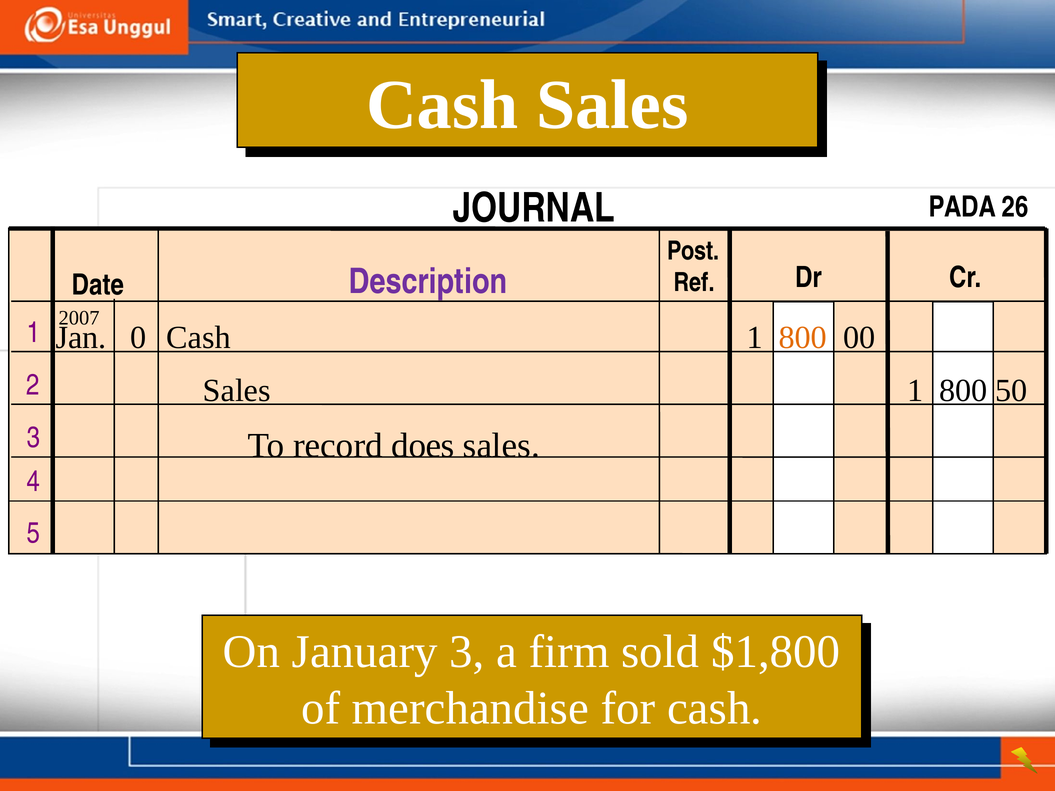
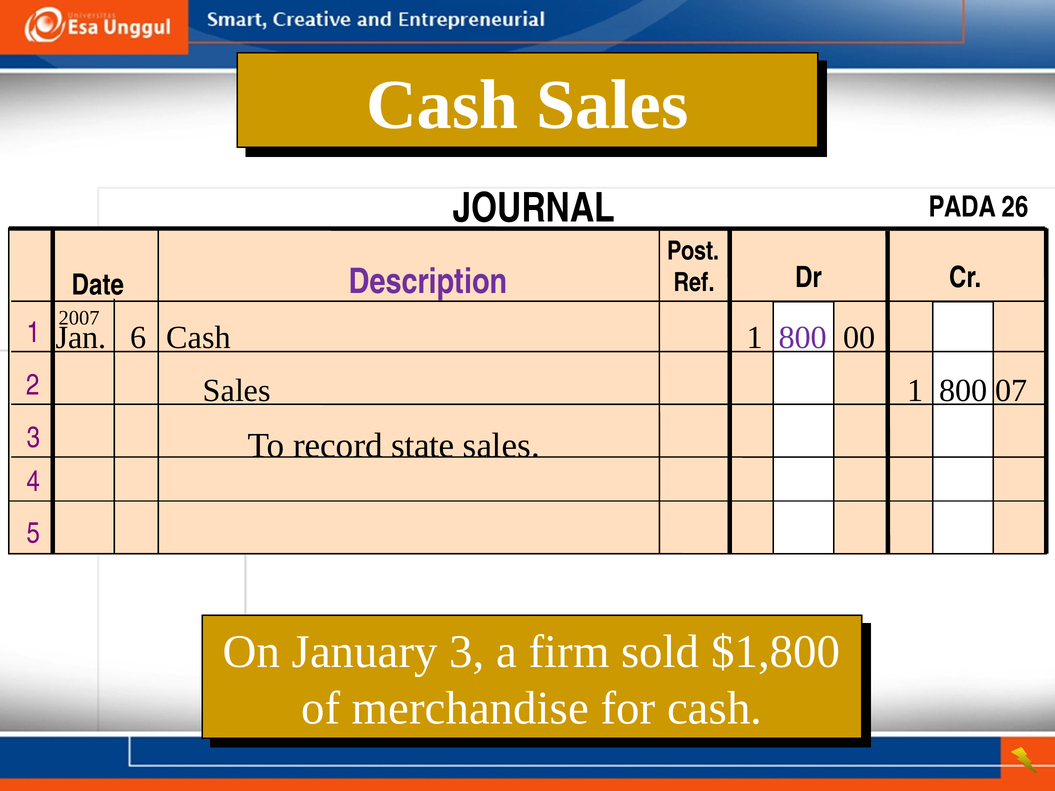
0: 0 -> 6 (138, 338)
800 colour: orange -> purple (803, 338)
50: 50 -> 07 (1011, 391)
does: does -> state (423, 446)
